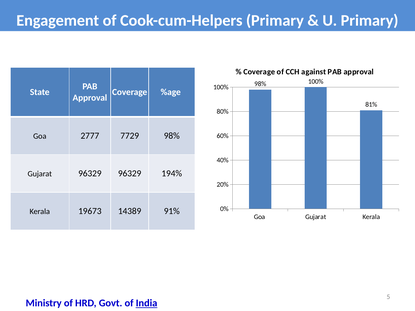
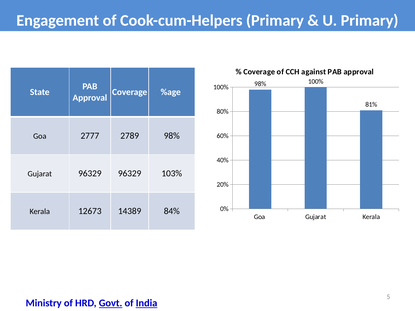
7729: 7729 -> 2789 (130, 136)
194%: 194% -> 103% (172, 174)
19673: 19673 -> 12673 (90, 211)
91%: 91% -> 84% (172, 211)
Govt underline: none -> present (111, 303)
